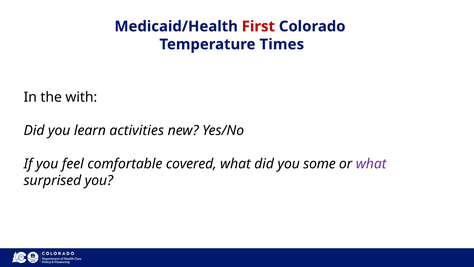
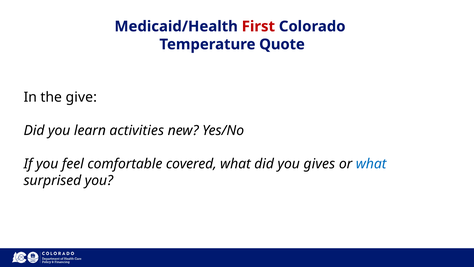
Times: Times -> Quote (282, 44)
with: with -> give (81, 97)
some: some -> gives (319, 164)
what colour: purple -> blue (371, 164)
